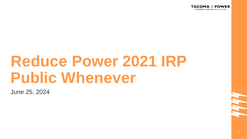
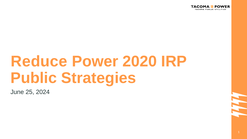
2021: 2021 -> 2020 (140, 61)
Whenever: Whenever -> Strategies (99, 78)
